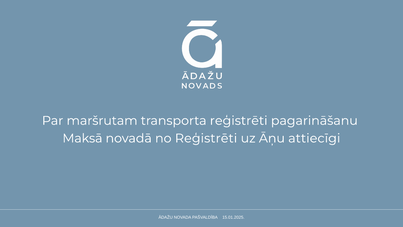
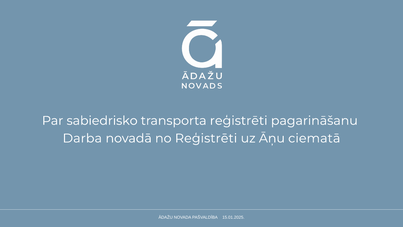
maršrutam: maršrutam -> sabiedrisko (102, 121)
Maksā: Maksā -> Darba (82, 138)
attiecīgi: attiecīgi -> ciematā (314, 138)
